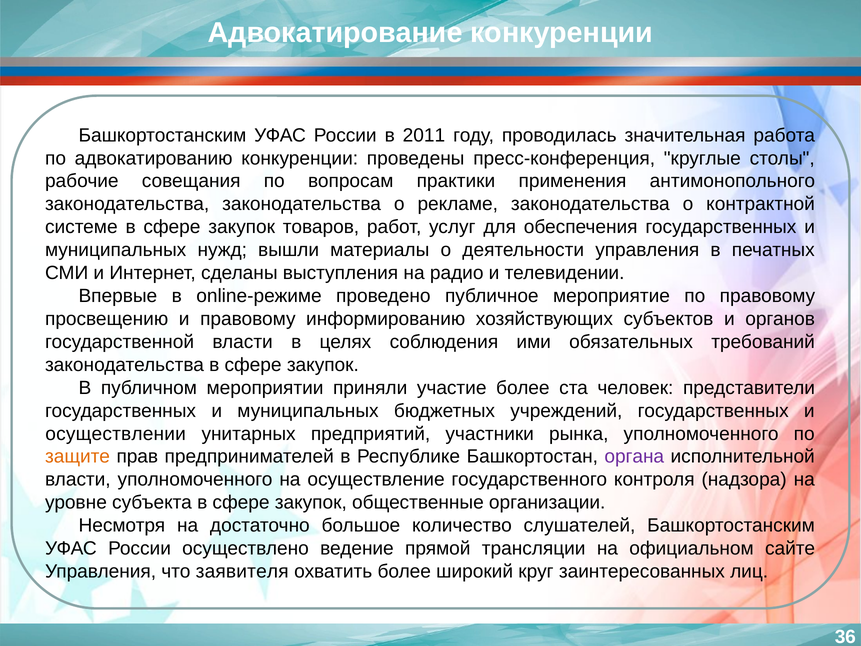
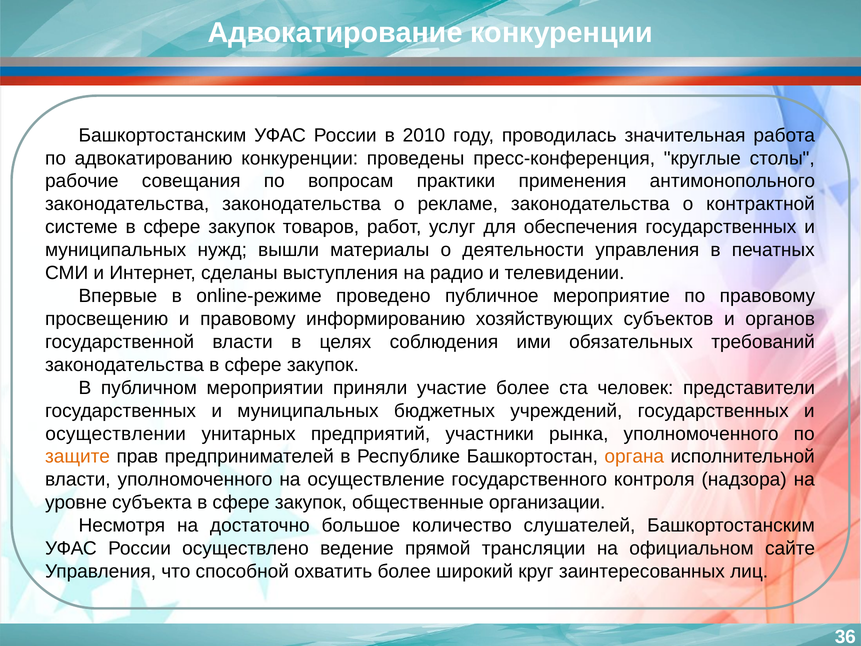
2011: 2011 -> 2010 (424, 135)
органа colour: purple -> orange (634, 456)
заявителя: заявителя -> способной (242, 571)
